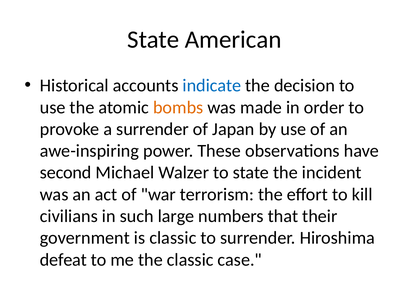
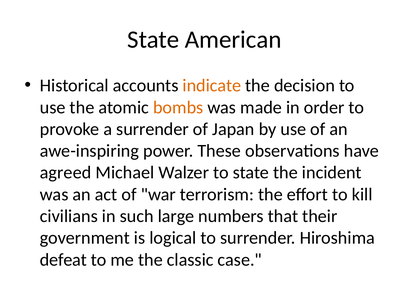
indicate colour: blue -> orange (212, 86)
second: second -> agreed (66, 173)
is classic: classic -> logical (173, 239)
